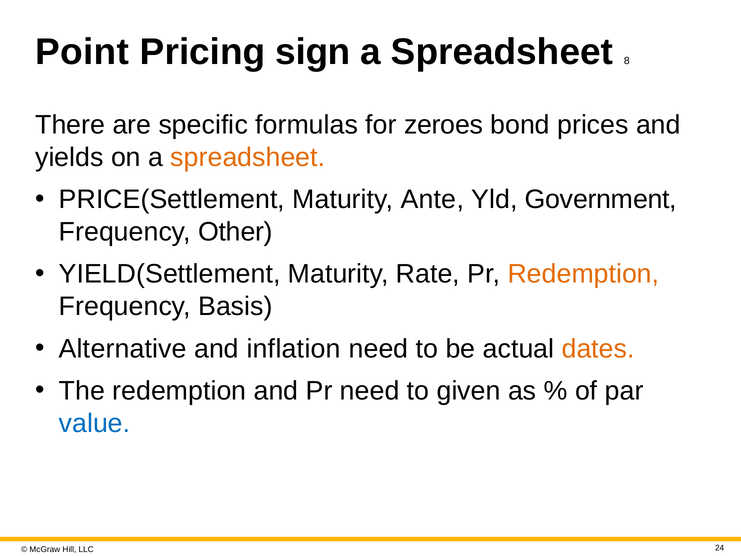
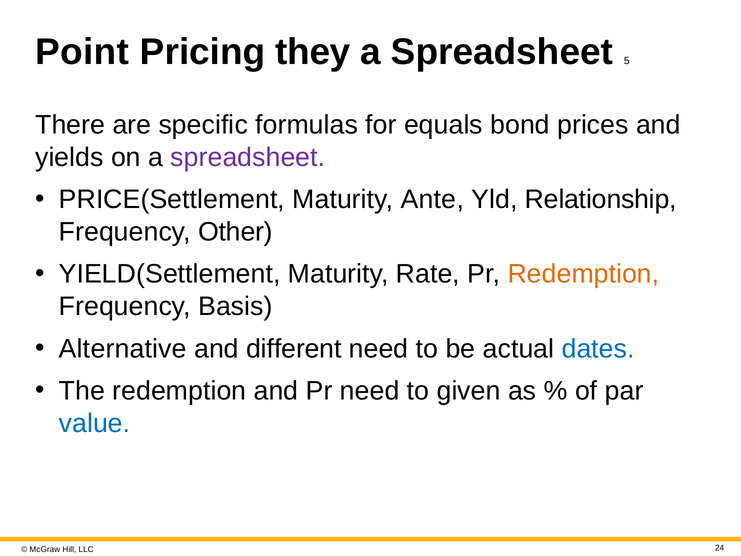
sign: sign -> they (313, 52)
8: 8 -> 5 (627, 61)
zeroes: zeroes -> equals (443, 125)
spreadsheet colour: orange -> purple (248, 157)
Government: Government -> Relationship (601, 200)
inflation: inflation -> different (294, 349)
dates colour: orange -> blue (598, 349)
